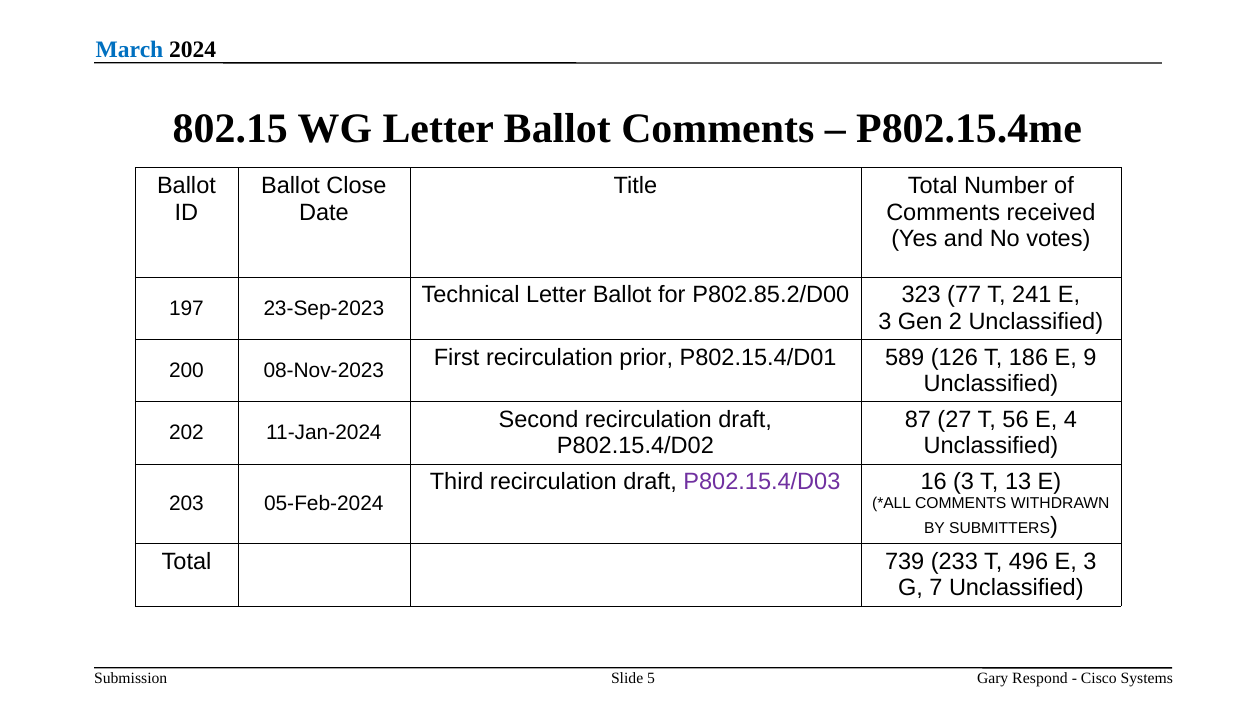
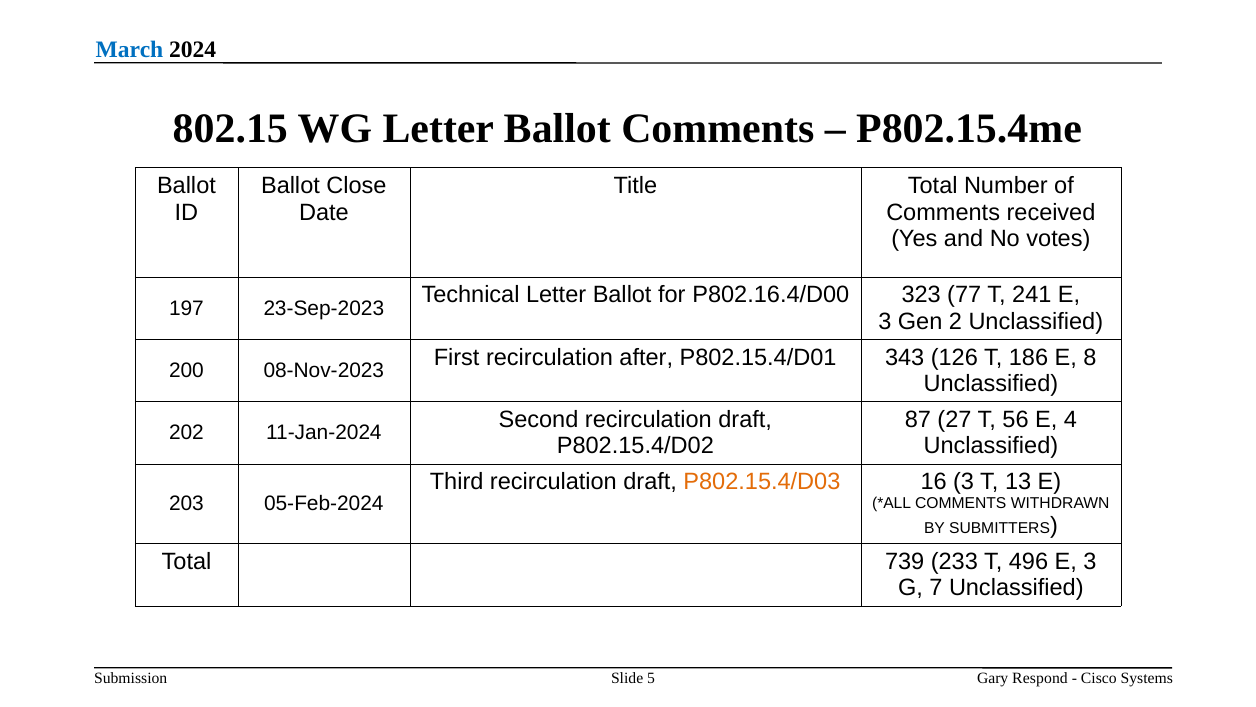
P802.85.2/D00: P802.85.2/D00 -> P802.16.4/D00 (771, 295)
prior: prior -> after (646, 357)
589: 589 -> 343 (905, 357)
9: 9 -> 8 (1090, 357)
P802.15.4/D03 colour: purple -> orange (762, 482)
